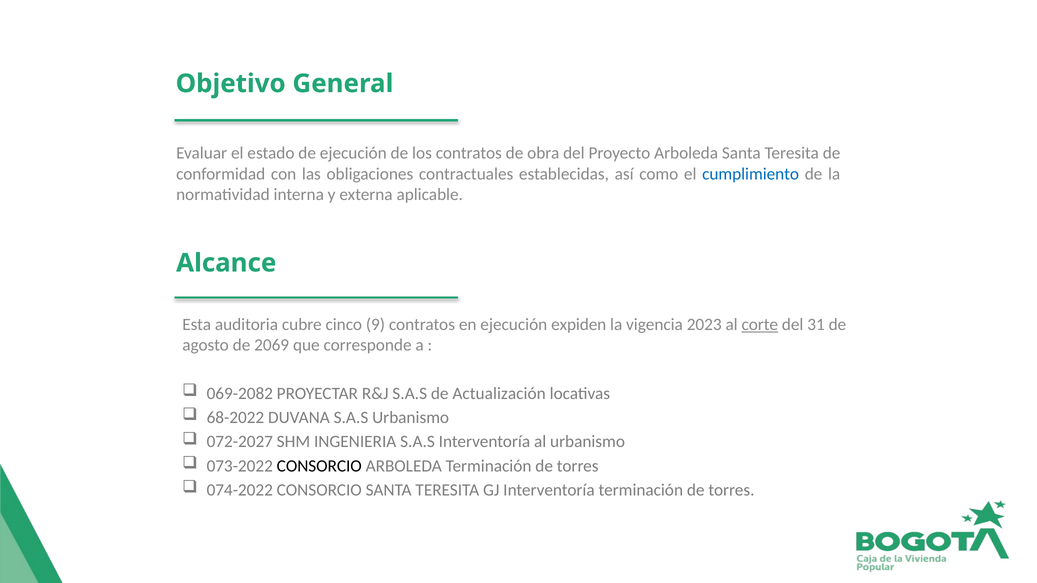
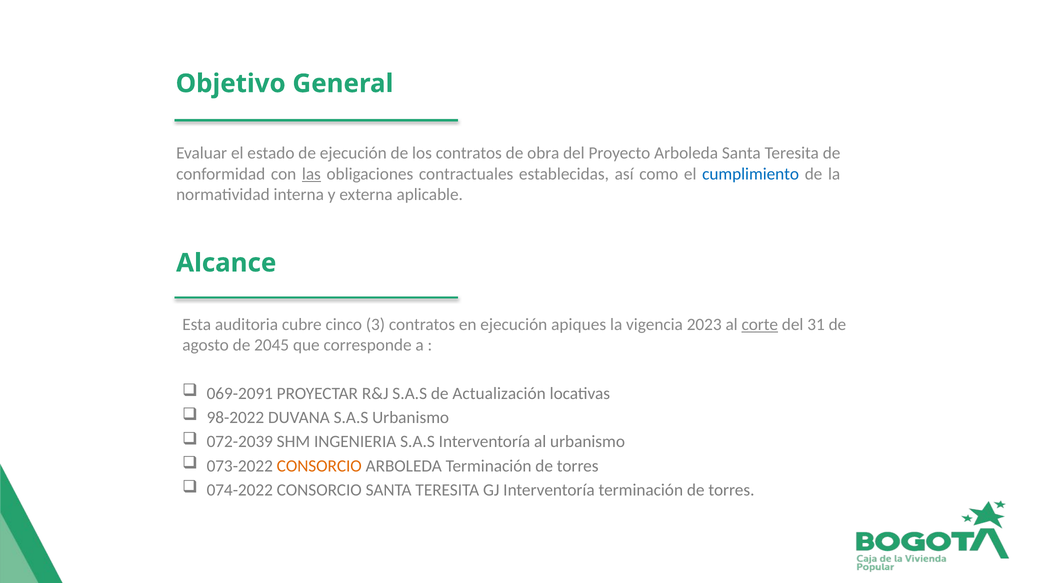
las underline: none -> present (311, 174)
9: 9 -> 3 (375, 325)
expiden: expiden -> apiques (579, 325)
2069: 2069 -> 2045 (272, 345)
069-2082: 069-2082 -> 069-2091 (240, 394)
68-2022: 68-2022 -> 98-2022 (235, 418)
072-2027: 072-2027 -> 072-2039 (240, 442)
CONSORCIO colour: black -> orange (319, 466)
